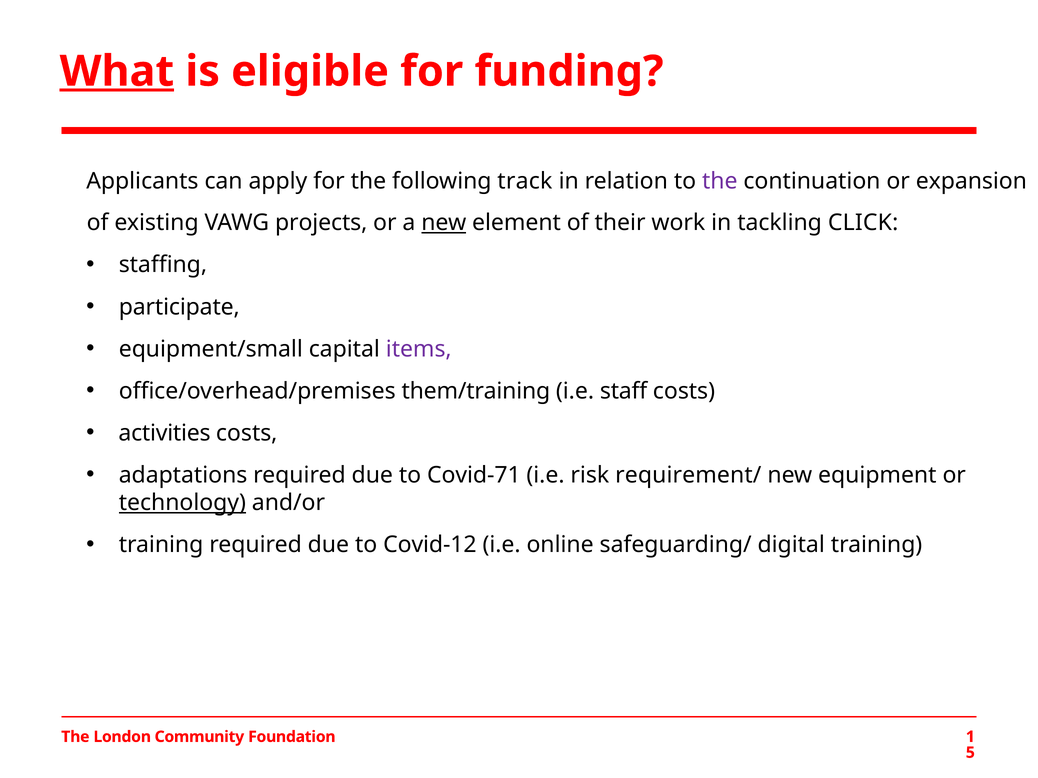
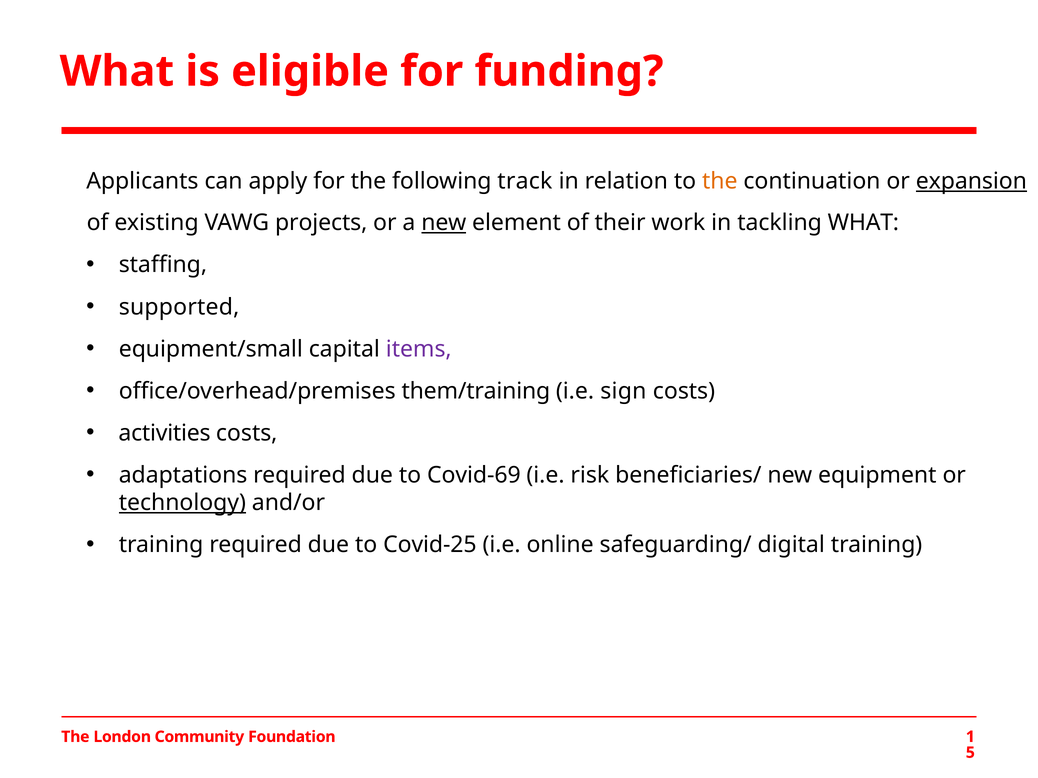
What underline: present -> none (117, 72)
the colour: purple -> orange (720, 181)
expansion underline: none -> present (971, 181)
tackling CLICK: CLICK -> WHAT (863, 223)
participate: participate -> supported (179, 307)
staff: staff -> sign (623, 391)
Covid-71: Covid-71 -> Covid-69 (474, 475)
requirement/: requirement/ -> beneficiaries/ (688, 475)
Covid-12: Covid-12 -> Covid-25 (430, 545)
